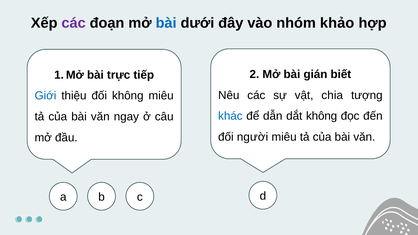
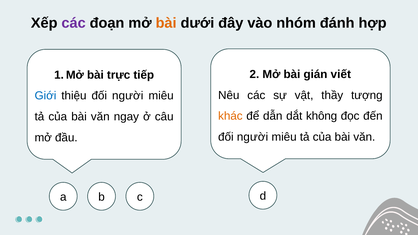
bài colour: blue -> orange (166, 23)
khảo: khảo -> đánh (337, 23)
biết: biết -> viết (341, 74)
chia: chia -> thầy (332, 95)
thiệu đối không: không -> người (128, 96)
khác colour: blue -> orange (230, 116)
